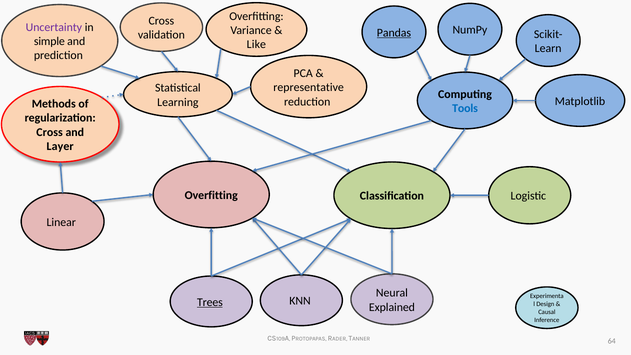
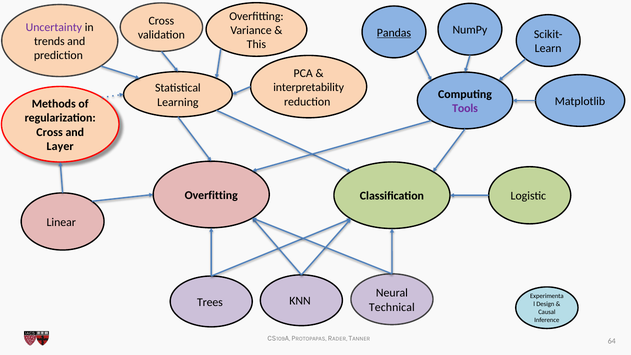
simple: simple -> trends (49, 41)
Like: Like -> This (256, 45)
representative: representative -> interpretability (309, 87)
Tools colour: blue -> purple (465, 108)
Trees underline: present -> none (210, 302)
Explained: Explained -> Technical (392, 307)
